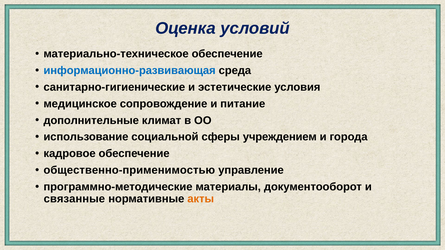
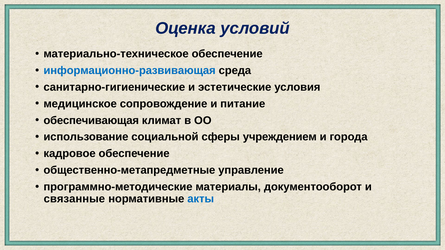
дополнительные: дополнительные -> обеспечивающая (91, 120)
общественно-применимостью: общественно-применимостью -> общественно-метапредметные (129, 170)
акты colour: orange -> blue (201, 199)
